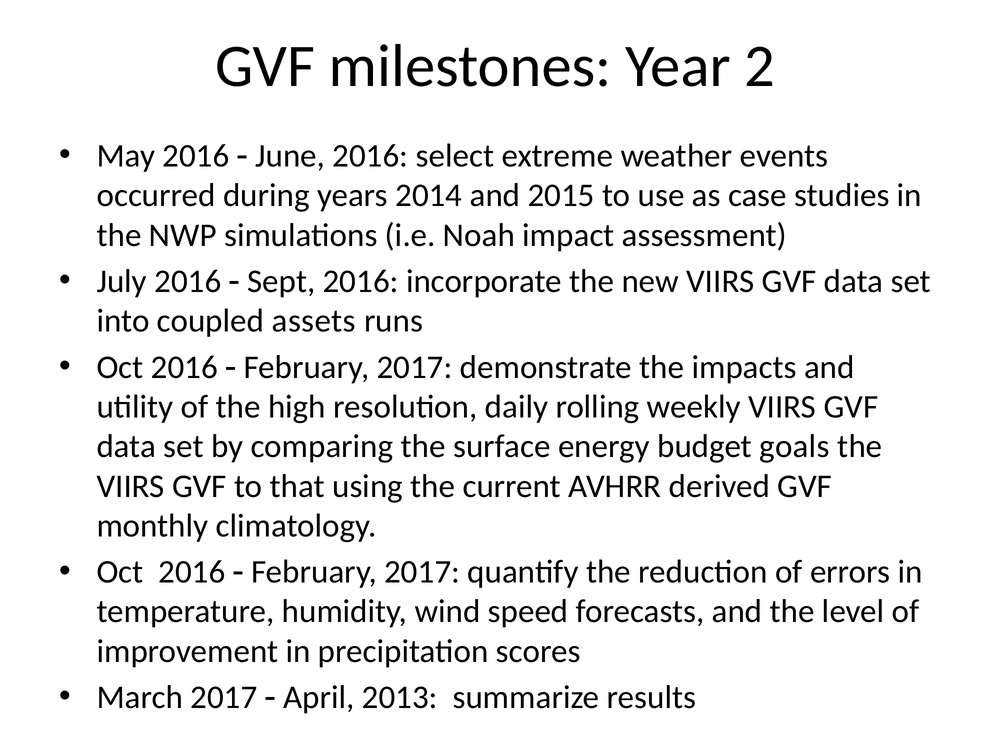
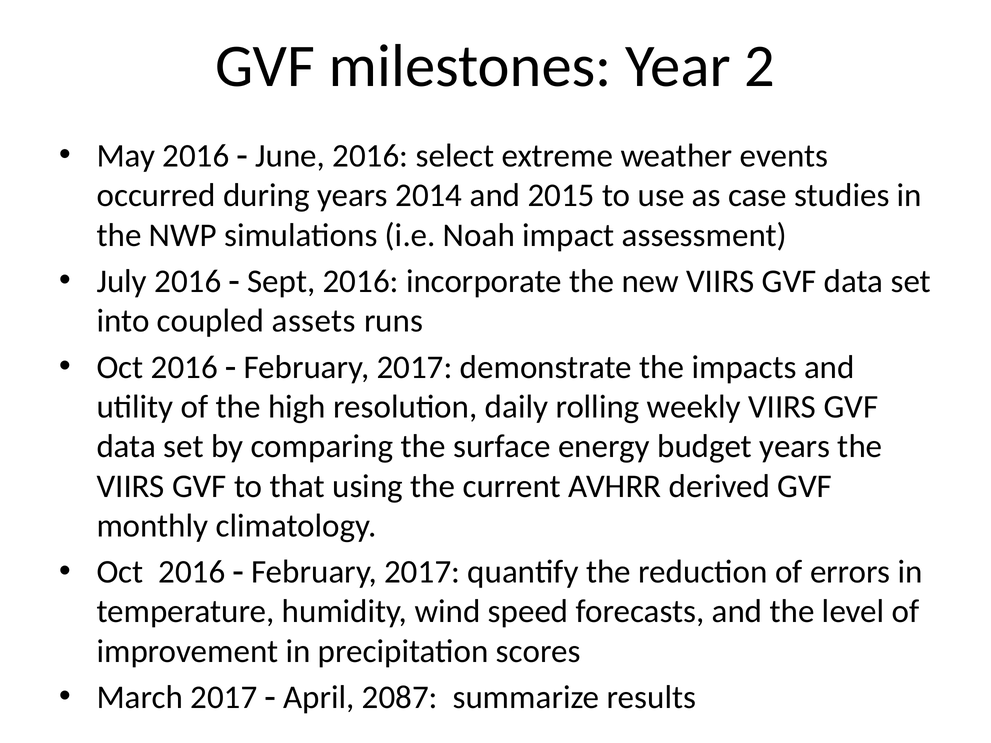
budget goals: goals -> years (795, 447)
2013: 2013 -> 2087 (400, 698)
